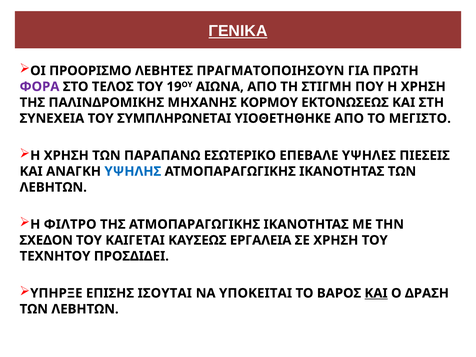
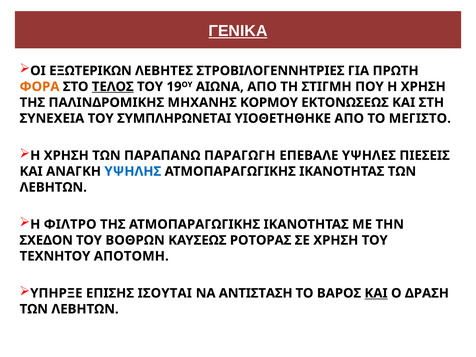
ΠΡΟΟΡΙΣΜΟ: ΠΡΟΟΡΙΣΜΟ -> ΕΞΩΤΕΡΙΚΩΝ (90, 71)
ΠΡΑΓΜΑΤΟΠΟΙΗΣΟΥΝ: ΠΡΑΓΜΑΤΟΠΟΙΗΣΟΥΝ -> ΣΤΡΟΒΙΛΟΓΕΝΝΗΤΡΙΕΣ (270, 71)
ΦΟΡΑ colour: purple -> orange (40, 87)
ΤΕΛΟΣ underline: none -> present (113, 87)
ΕΣΩΤΕΡΙΚΟ: ΕΣΩΤΕΡΙΚΟ -> ΠΑΡΑΓΩΓΗ (240, 156)
ΚΑΙΓΕΤΑΙ: ΚΑΙΓΕΤΑΙ -> ΒΟΘΡΩΝ (135, 240)
ΕΡΓΑΛΕΙΑ: ΕΡΓΑΛΕΙΑ -> ΡΟΤΟΡΑΣ (261, 240)
ΠΡΟΣΔΙΔΕΙ: ΠΡΟΣΔΙΔΕΙ -> ΑΠΟΤΟΜΗ (131, 256)
ΥΠΟΚΕΙΤΑΙ: ΥΠΟΚΕΙΤΑΙ -> ΑΝΤΙΣΤΑΣΗ (256, 293)
